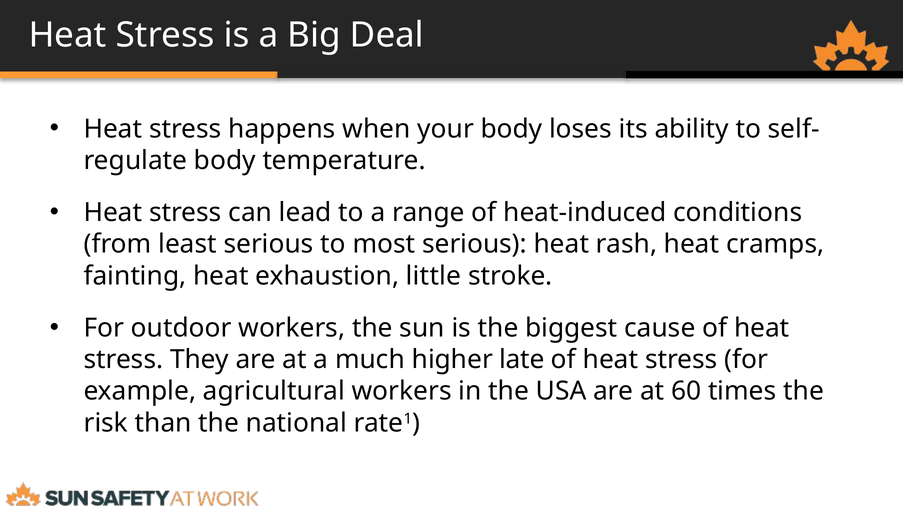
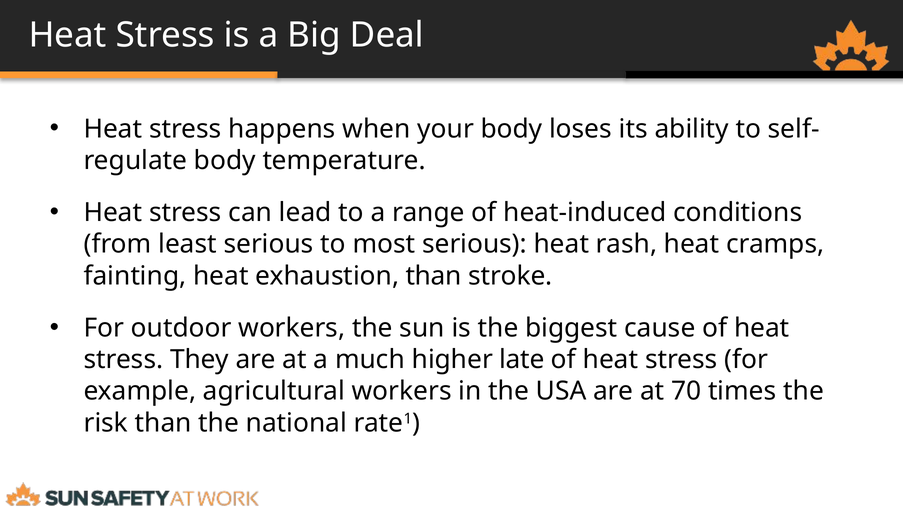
exhaustion little: little -> than (434, 276)
60: 60 -> 70 (686, 391)
